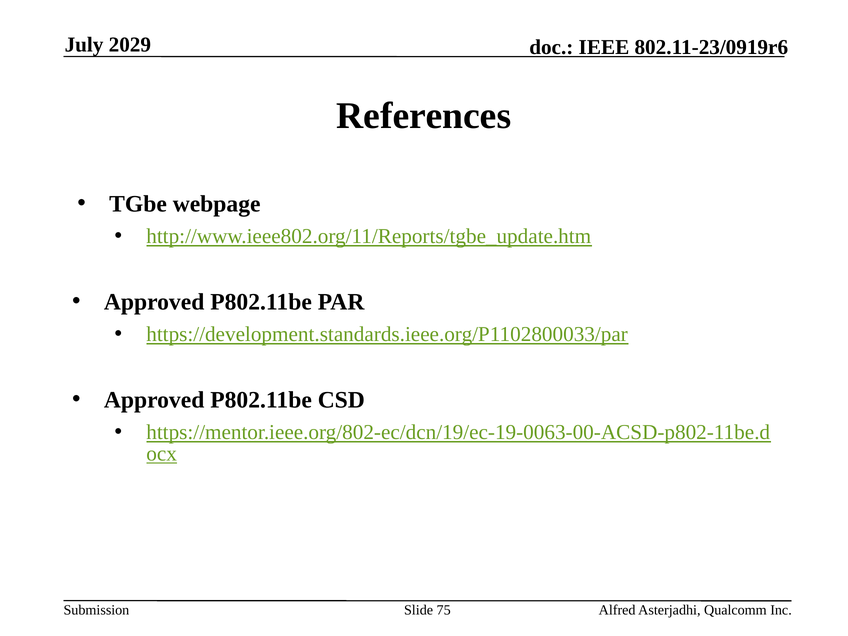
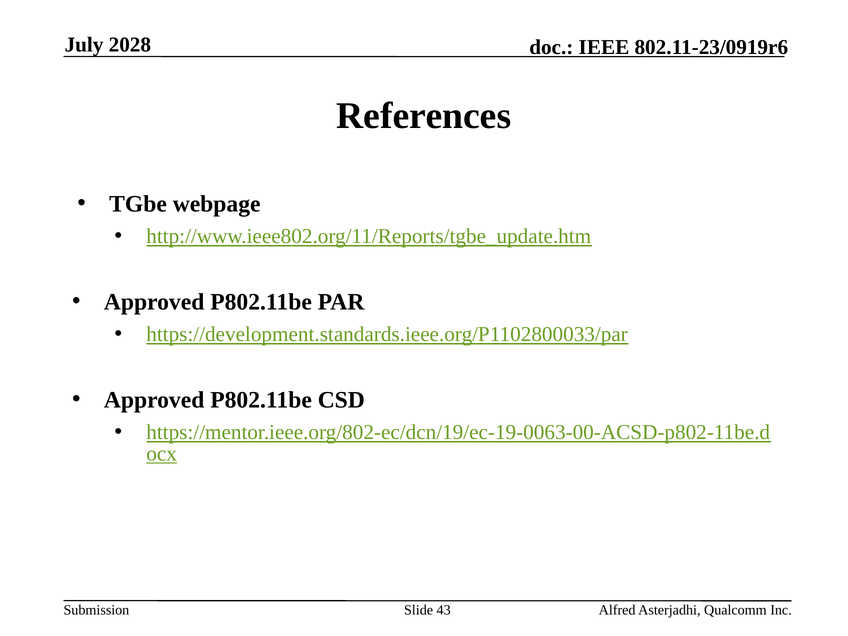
2029: 2029 -> 2028 (130, 45)
75: 75 -> 43 (444, 610)
